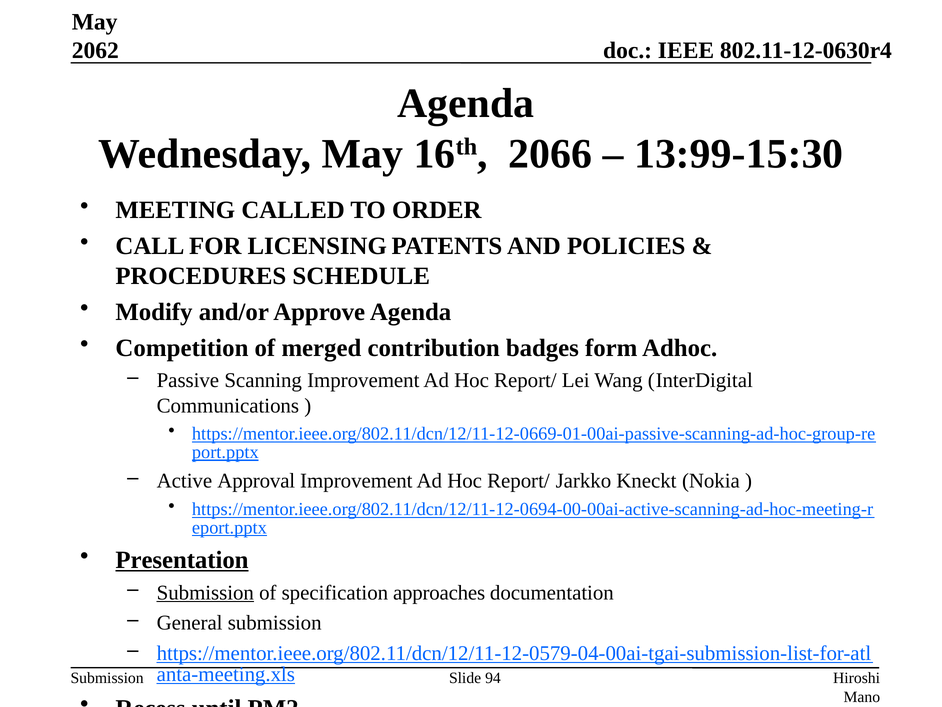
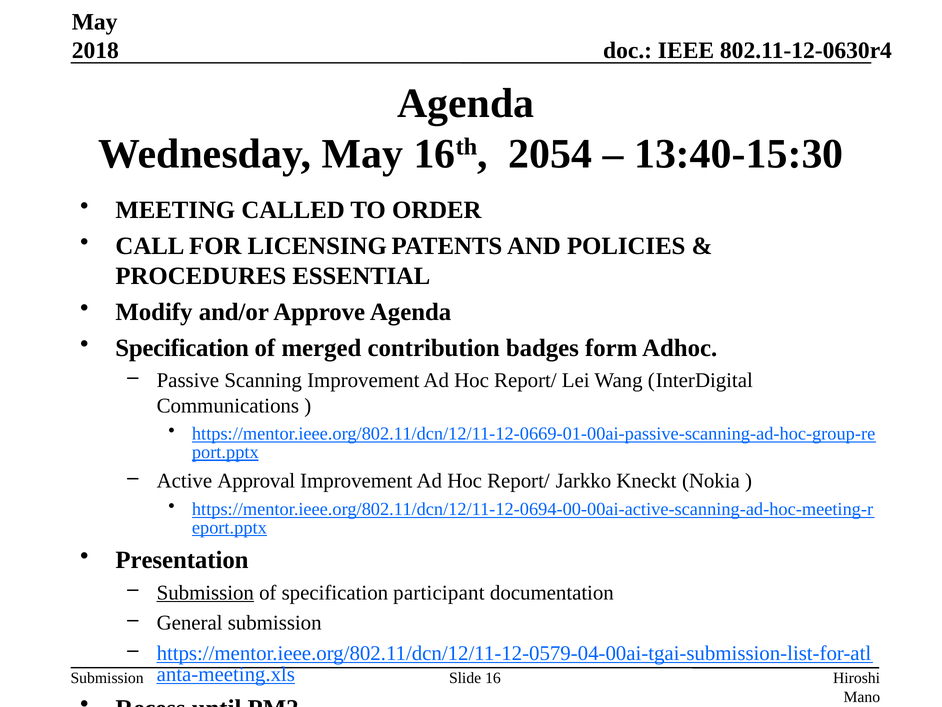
2062: 2062 -> 2018 (95, 50)
2066: 2066 -> 2054 (550, 154)
13:99-15:30: 13:99-15:30 -> 13:40-15:30 (739, 154)
SCHEDULE: SCHEDULE -> ESSENTIAL (361, 276)
Competition: Competition -> Specification (182, 348)
Presentation underline: present -> none (182, 560)
approaches: approaches -> participant (439, 592)
94: 94 -> 16 (493, 678)
